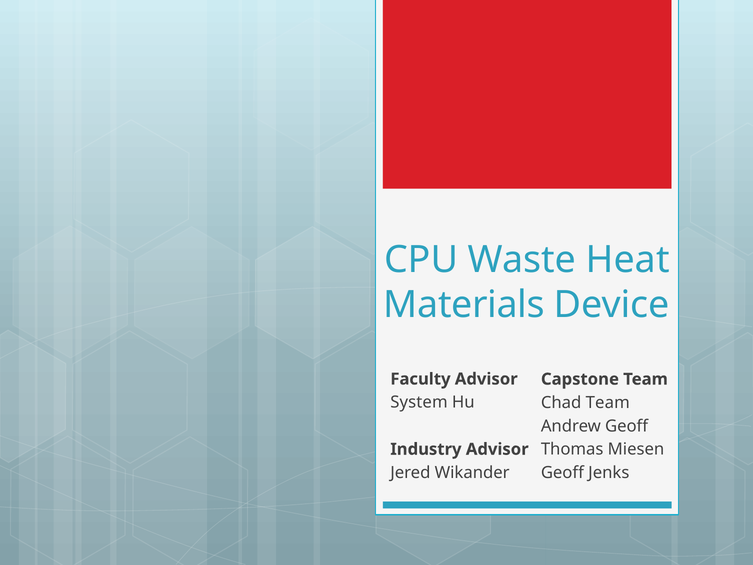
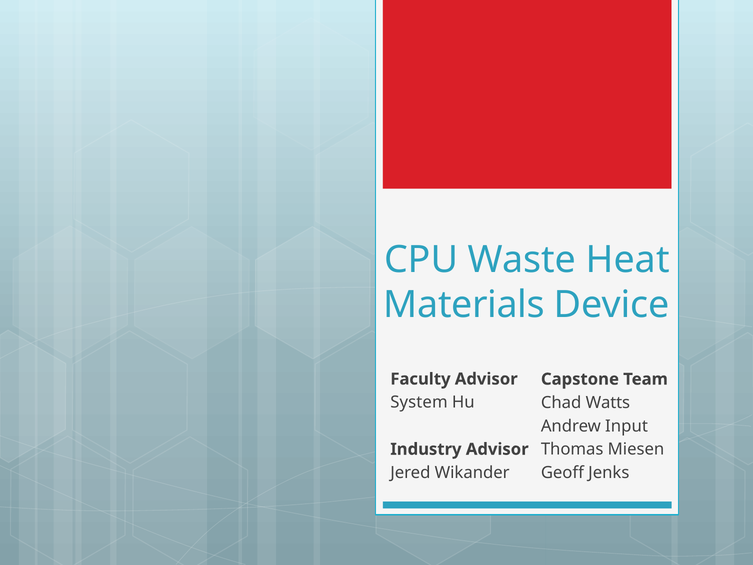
Chad Team: Team -> Watts (608, 402)
Andrew Geoff: Geoff -> Input (626, 426)
